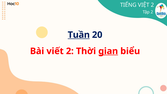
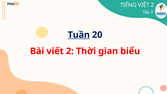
gian underline: present -> none (108, 51)
